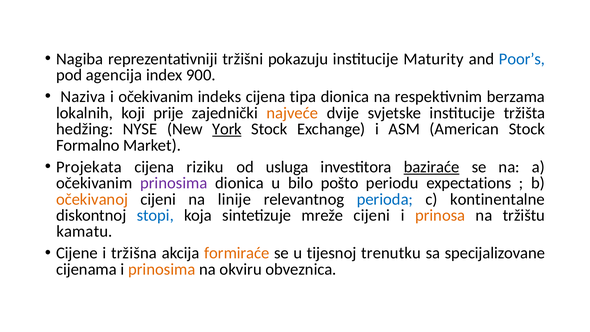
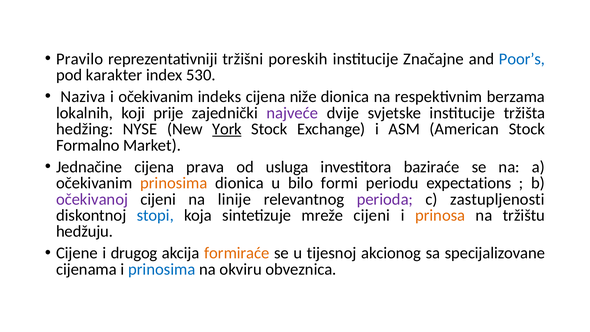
Nagiba: Nagiba -> Pravilo (80, 59)
pokazuju: pokazuju -> poreskih (298, 59)
Maturity: Maturity -> Značajne (434, 59)
agencija: agencija -> karakter (114, 75)
900: 900 -> 530 (201, 75)
tipa: tipa -> niže (303, 97)
najveće colour: orange -> purple (292, 113)
Projekata: Projekata -> Jednačine (89, 167)
riziku: riziku -> prava (205, 167)
baziraće underline: present -> none (432, 167)
prinosima colour: purple -> orange (174, 183)
pošto: pošto -> formi (340, 183)
očekivanoj colour: orange -> purple (92, 199)
perioda colour: blue -> purple (385, 199)
kontinentalne: kontinentalne -> zastupljenosti (497, 199)
kamatu: kamatu -> hedžuju (85, 231)
tržišna: tržišna -> drugog (134, 253)
trenutku: trenutku -> akcionog (391, 253)
prinosima colour: orange -> blue (162, 269)
